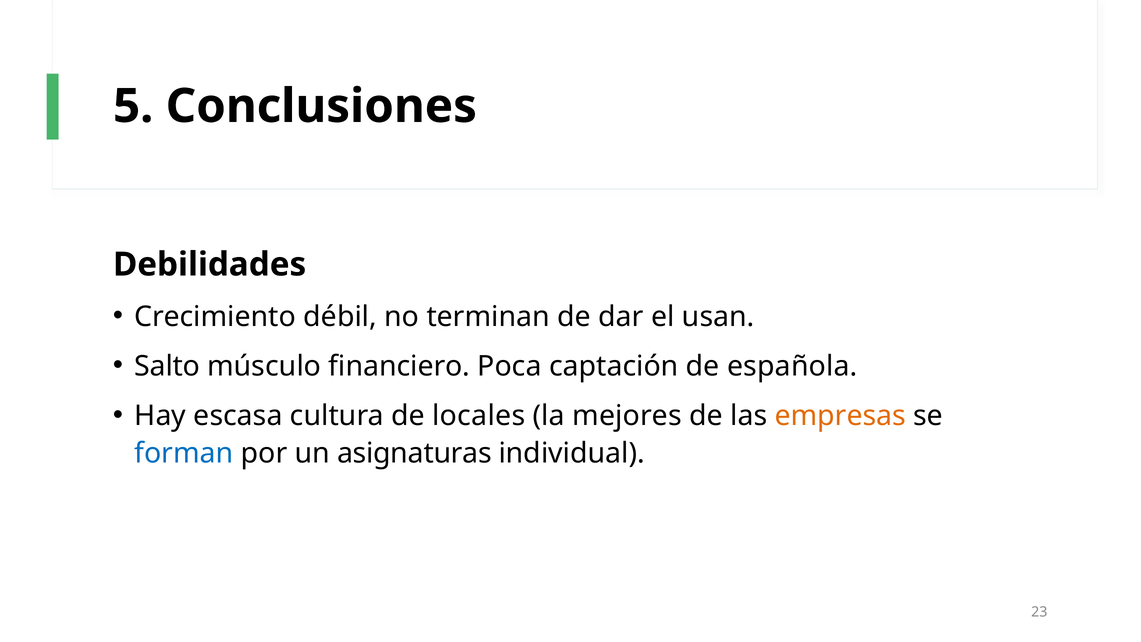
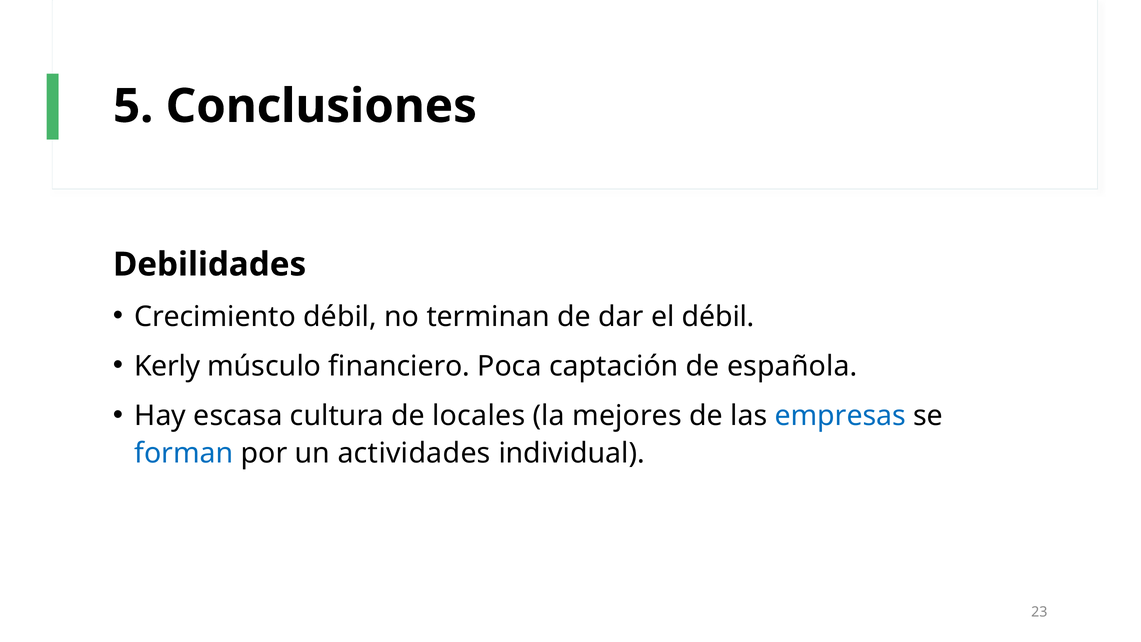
el usan: usan -> débil (718, 317)
Salto: Salto -> Kerly (167, 366)
empresas colour: orange -> blue (840, 416)
asignaturas: asignaturas -> actividades (414, 453)
